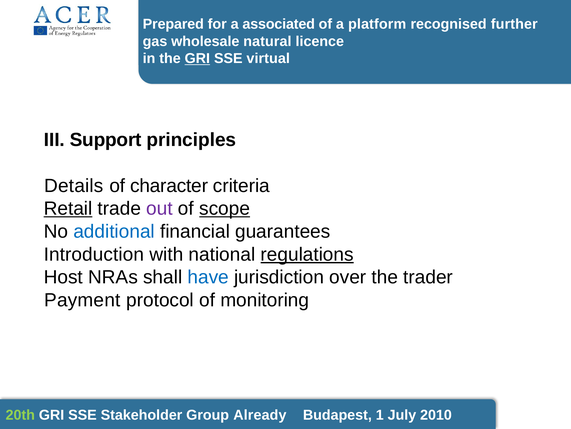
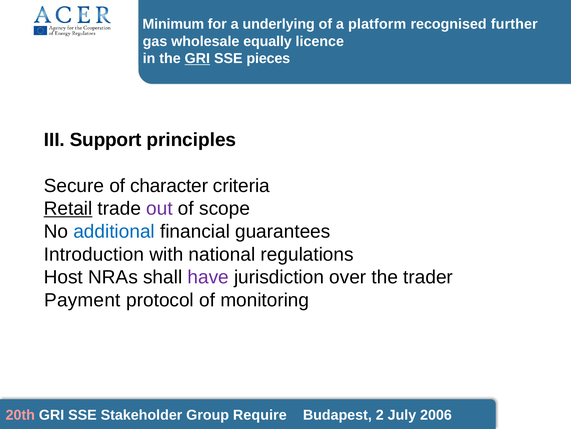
Prepared: Prepared -> Minimum (173, 24)
associated: associated -> underlying (279, 24)
natural: natural -> equally (268, 41)
virtual: virtual -> pieces (268, 58)
Details: Details -> Secure (74, 185)
scope underline: present -> none (225, 208)
regulations underline: present -> none (307, 254)
have colour: blue -> purple (208, 277)
20th colour: light green -> pink (20, 414)
Already: Already -> Require (260, 414)
1: 1 -> 2 (380, 414)
2010: 2010 -> 2006 (436, 414)
